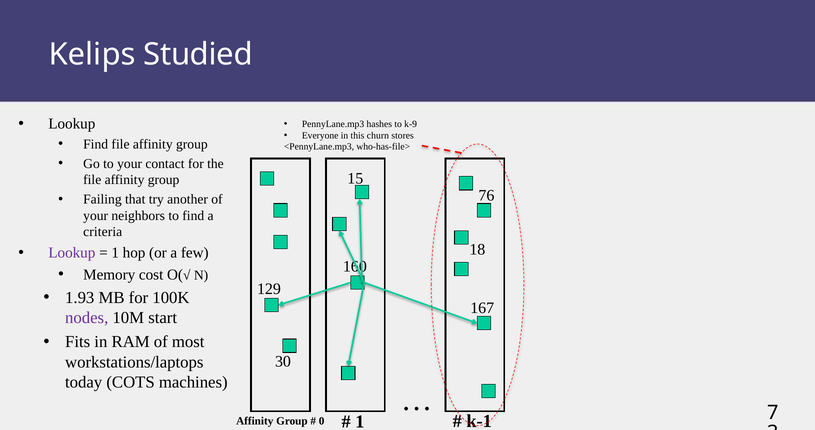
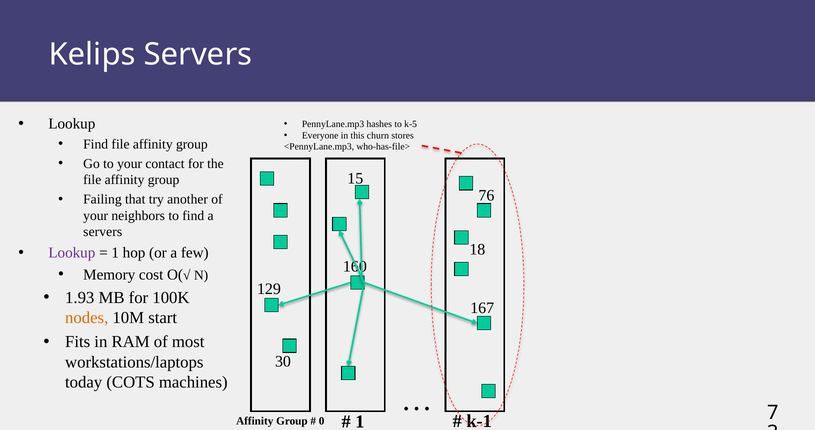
Kelips Studied: Studied -> Servers (198, 55)
k-9: k-9 -> k-5 (411, 124)
criteria: criteria -> servers (103, 232)
nodes colour: purple -> orange (87, 318)
